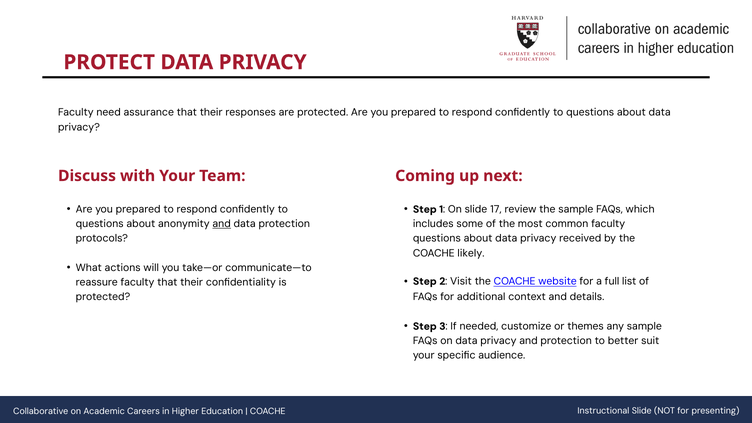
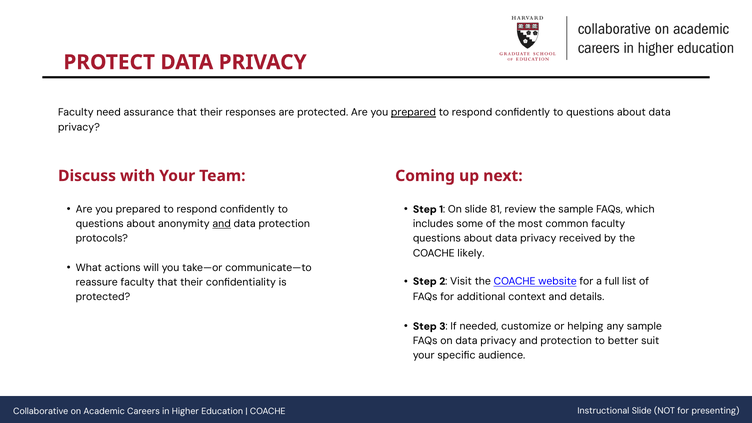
prepared underline: none -> present (413, 113)
17: 17 -> 81 (496, 209)
themes: themes -> helping (585, 326)
